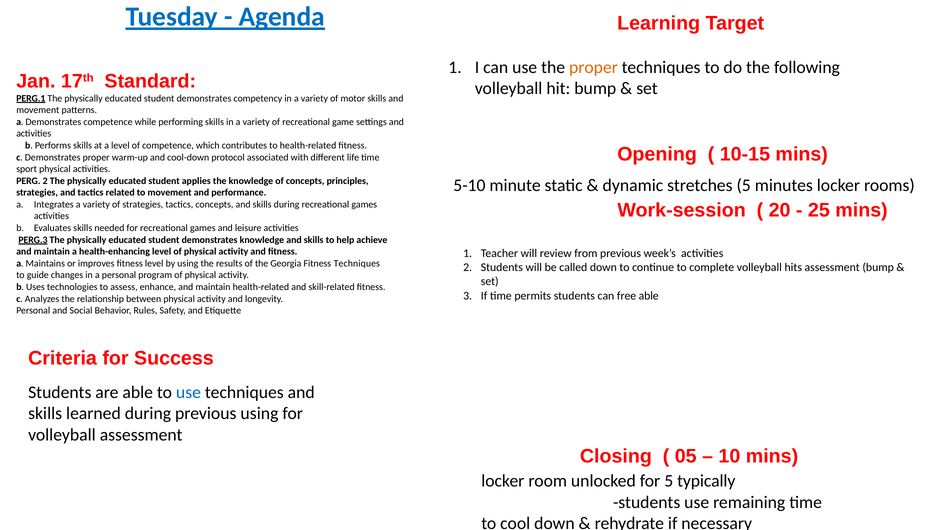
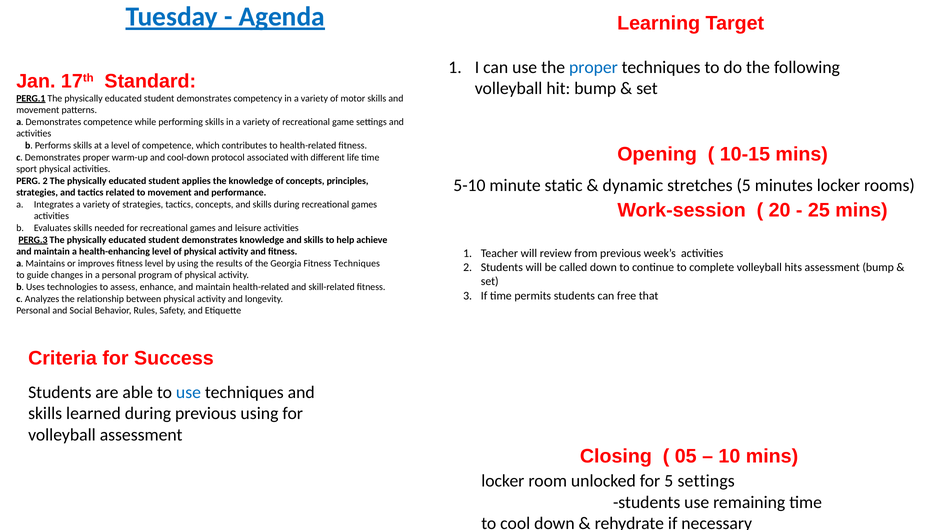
proper colour: orange -> blue (593, 67)
free able: able -> that (649, 296)
5 typically: typically -> settings (706, 481)
